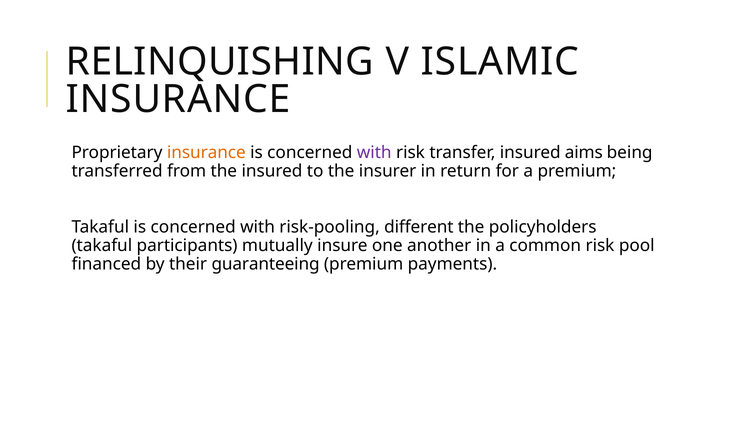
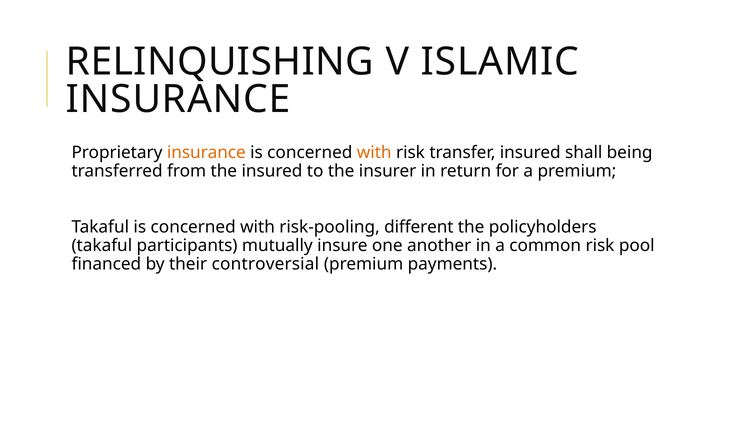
with colour: purple -> orange (374, 153)
aims: aims -> shall (584, 153)
guaranteeing: guaranteeing -> controversial (265, 264)
